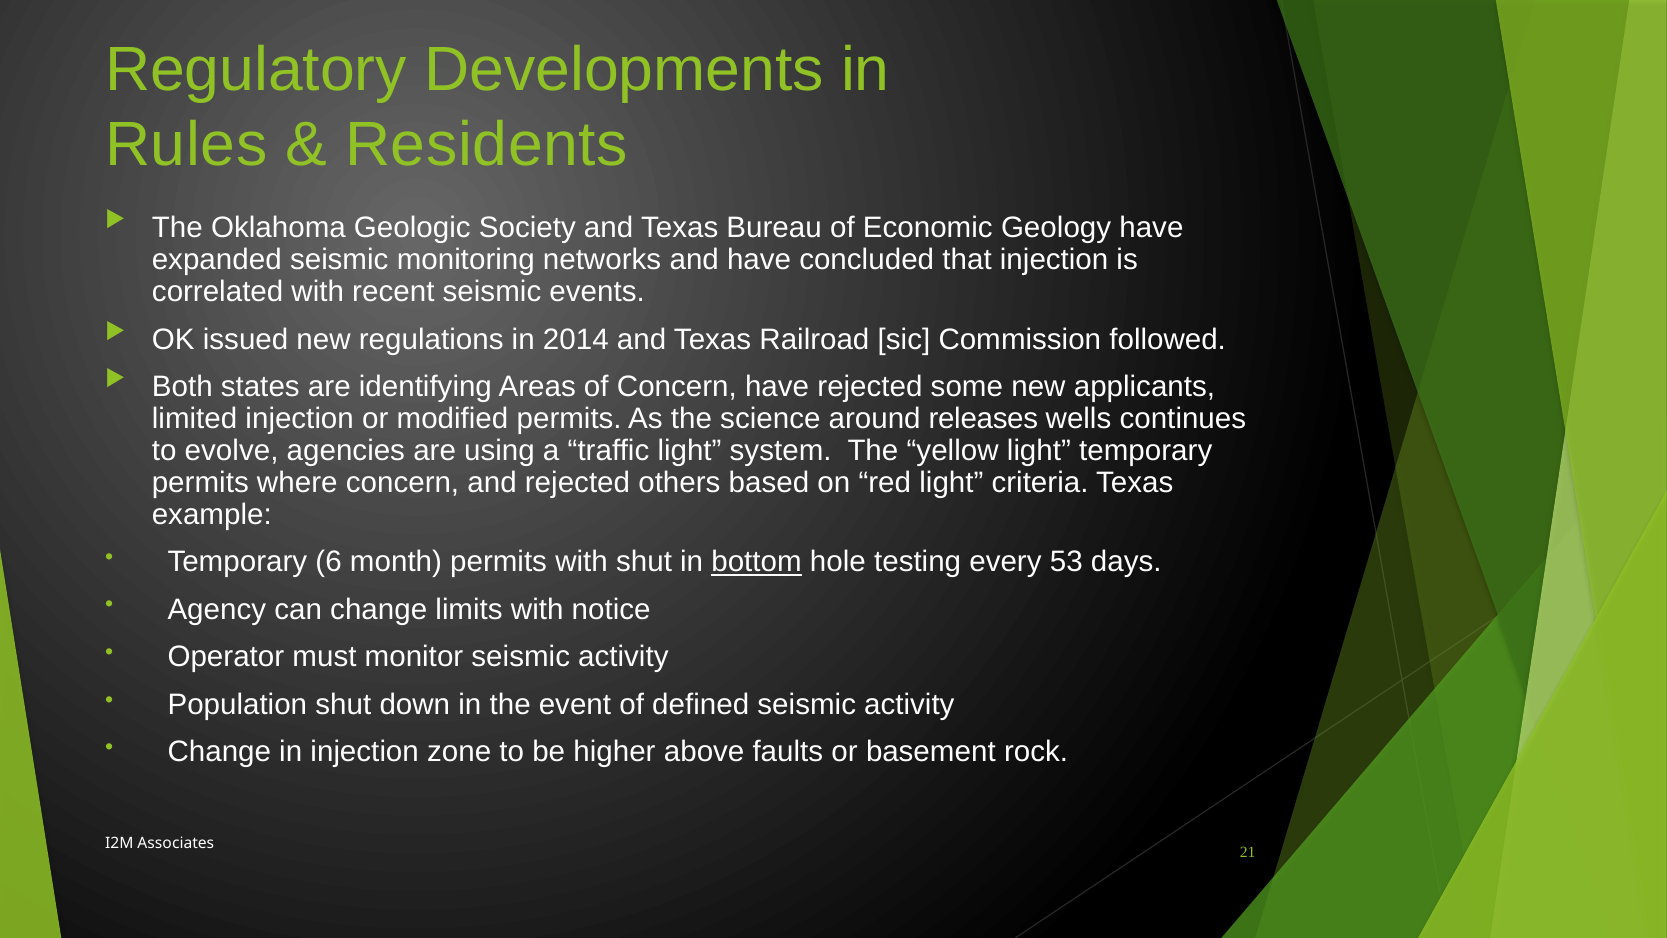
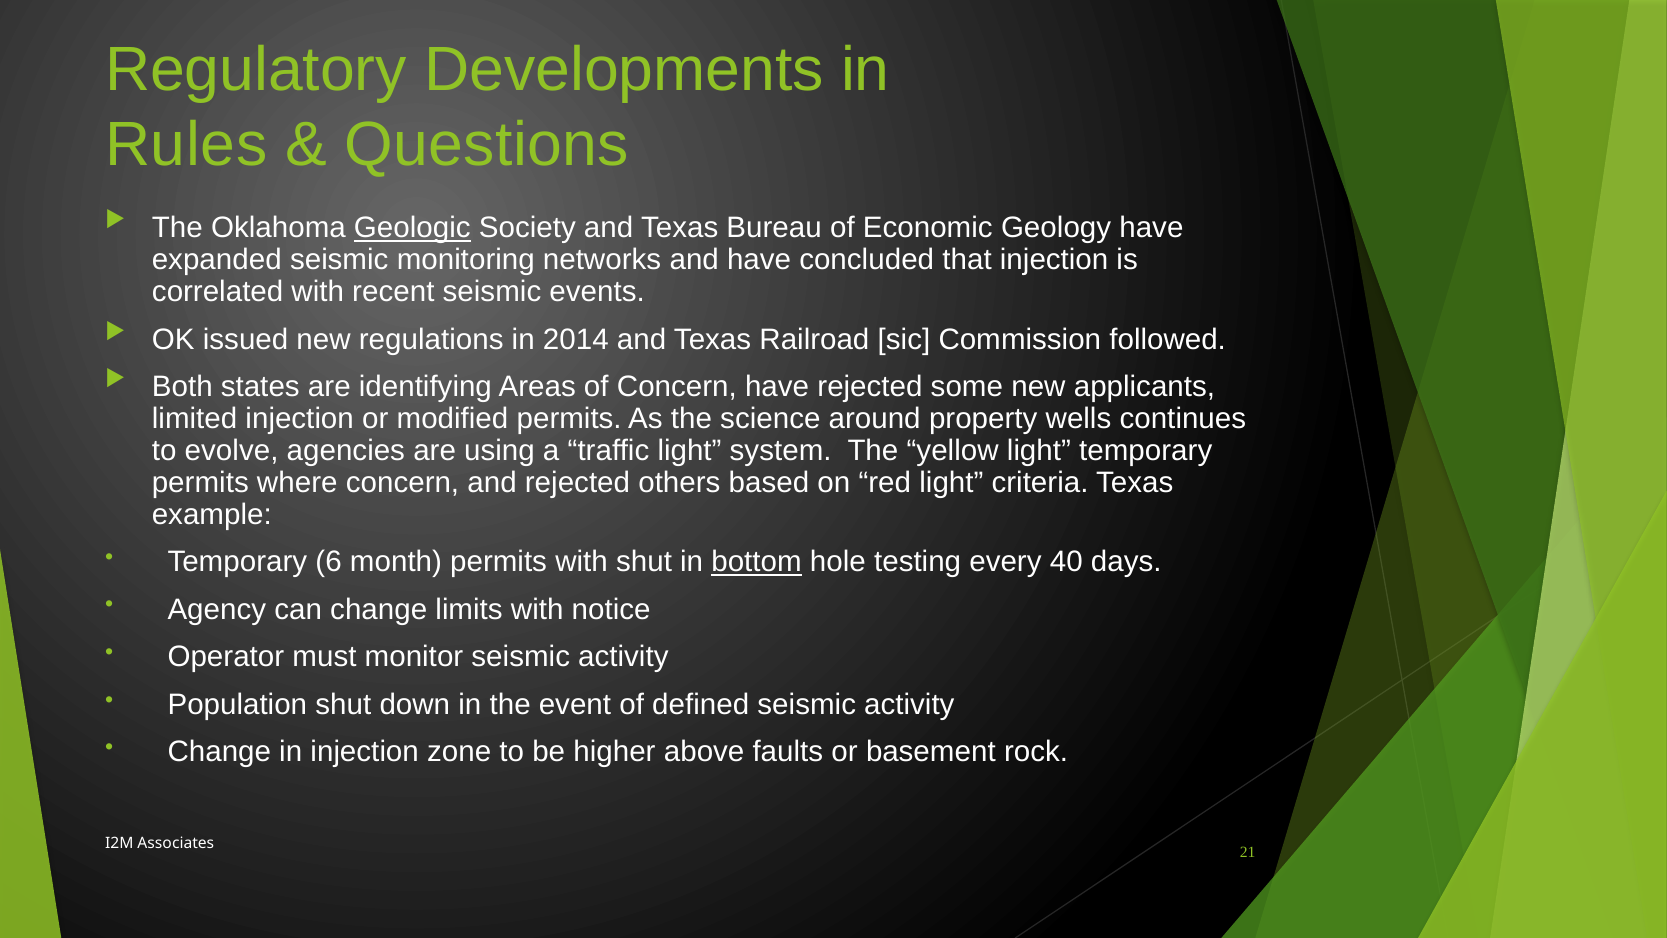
Residents: Residents -> Questions (487, 145)
Geologic underline: none -> present (412, 228)
releases: releases -> property (983, 419)
53: 53 -> 40 (1066, 562)
